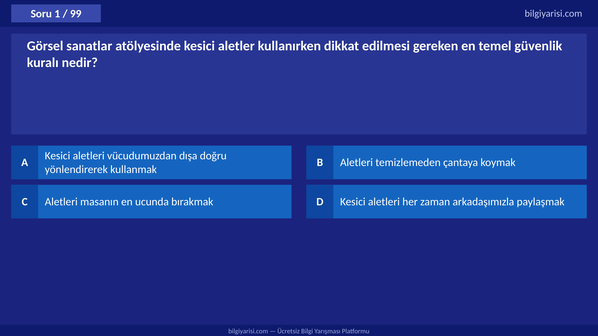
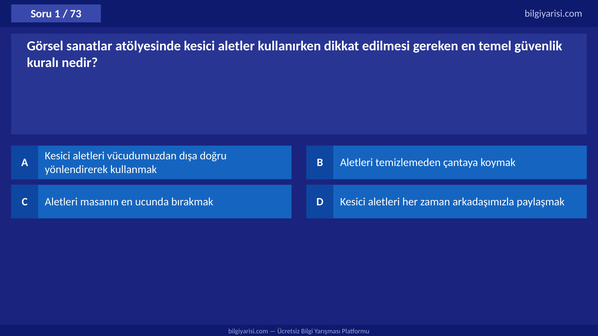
99: 99 -> 73 (76, 14)
